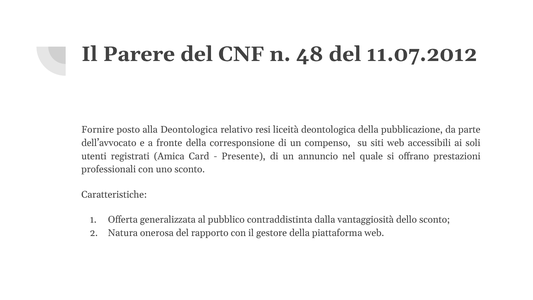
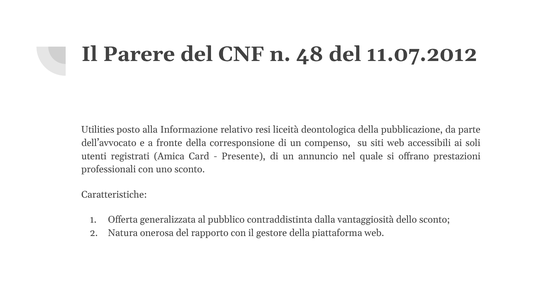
Fornire: Fornire -> Utilities (98, 130)
alla Deontologica: Deontologica -> Informazione (189, 130)
